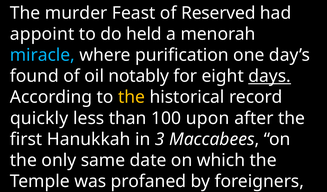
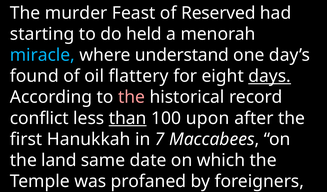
appoint: appoint -> starting (42, 34)
purification: purification -> understand (182, 55)
notably: notably -> flattery (139, 76)
the colour: yellow -> pink (132, 97)
quickly: quickly -> conflict (39, 118)
than underline: none -> present (128, 118)
3: 3 -> 7 (160, 139)
only: only -> land (59, 160)
